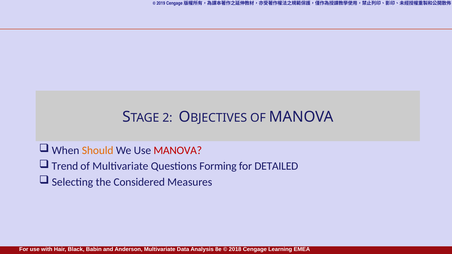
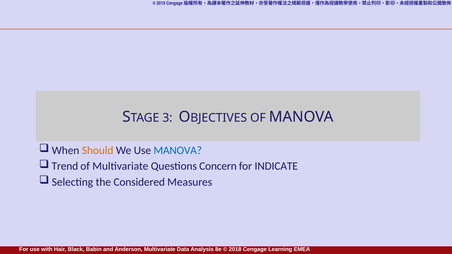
2: 2 -> 3 (167, 118)
MANOVA colour: red -> blue (178, 151)
Forming: Forming -> Concern (218, 166)
DETAILED: DETAILED -> INDICATE (276, 166)
